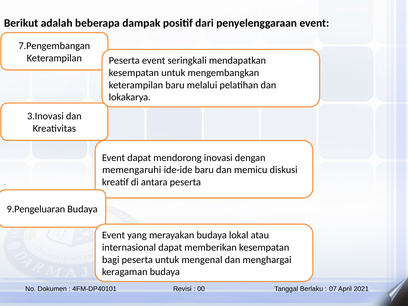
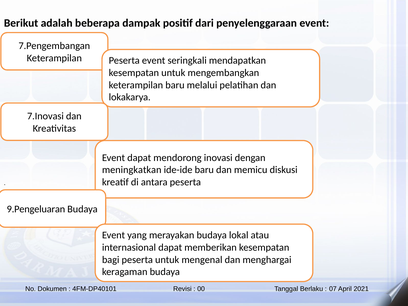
3.Inovasi: 3.Inovasi -> 7.Inovasi (45, 116)
memengaruhi: memengaruhi -> meningkatkan (132, 170)
